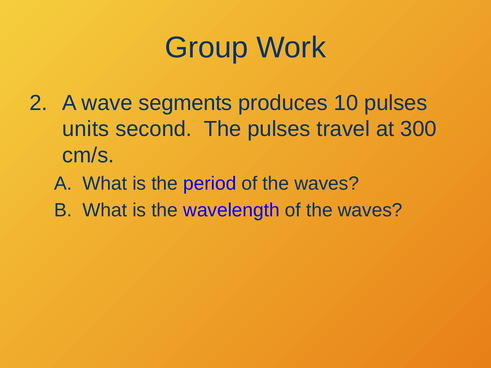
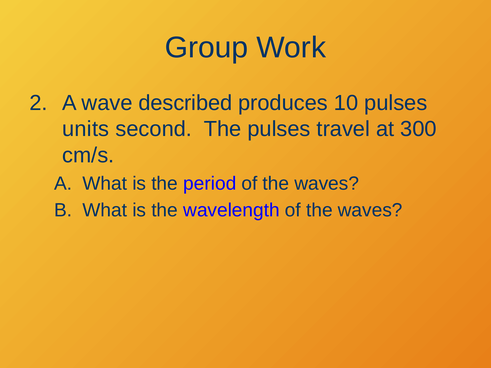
segments: segments -> described (185, 103)
